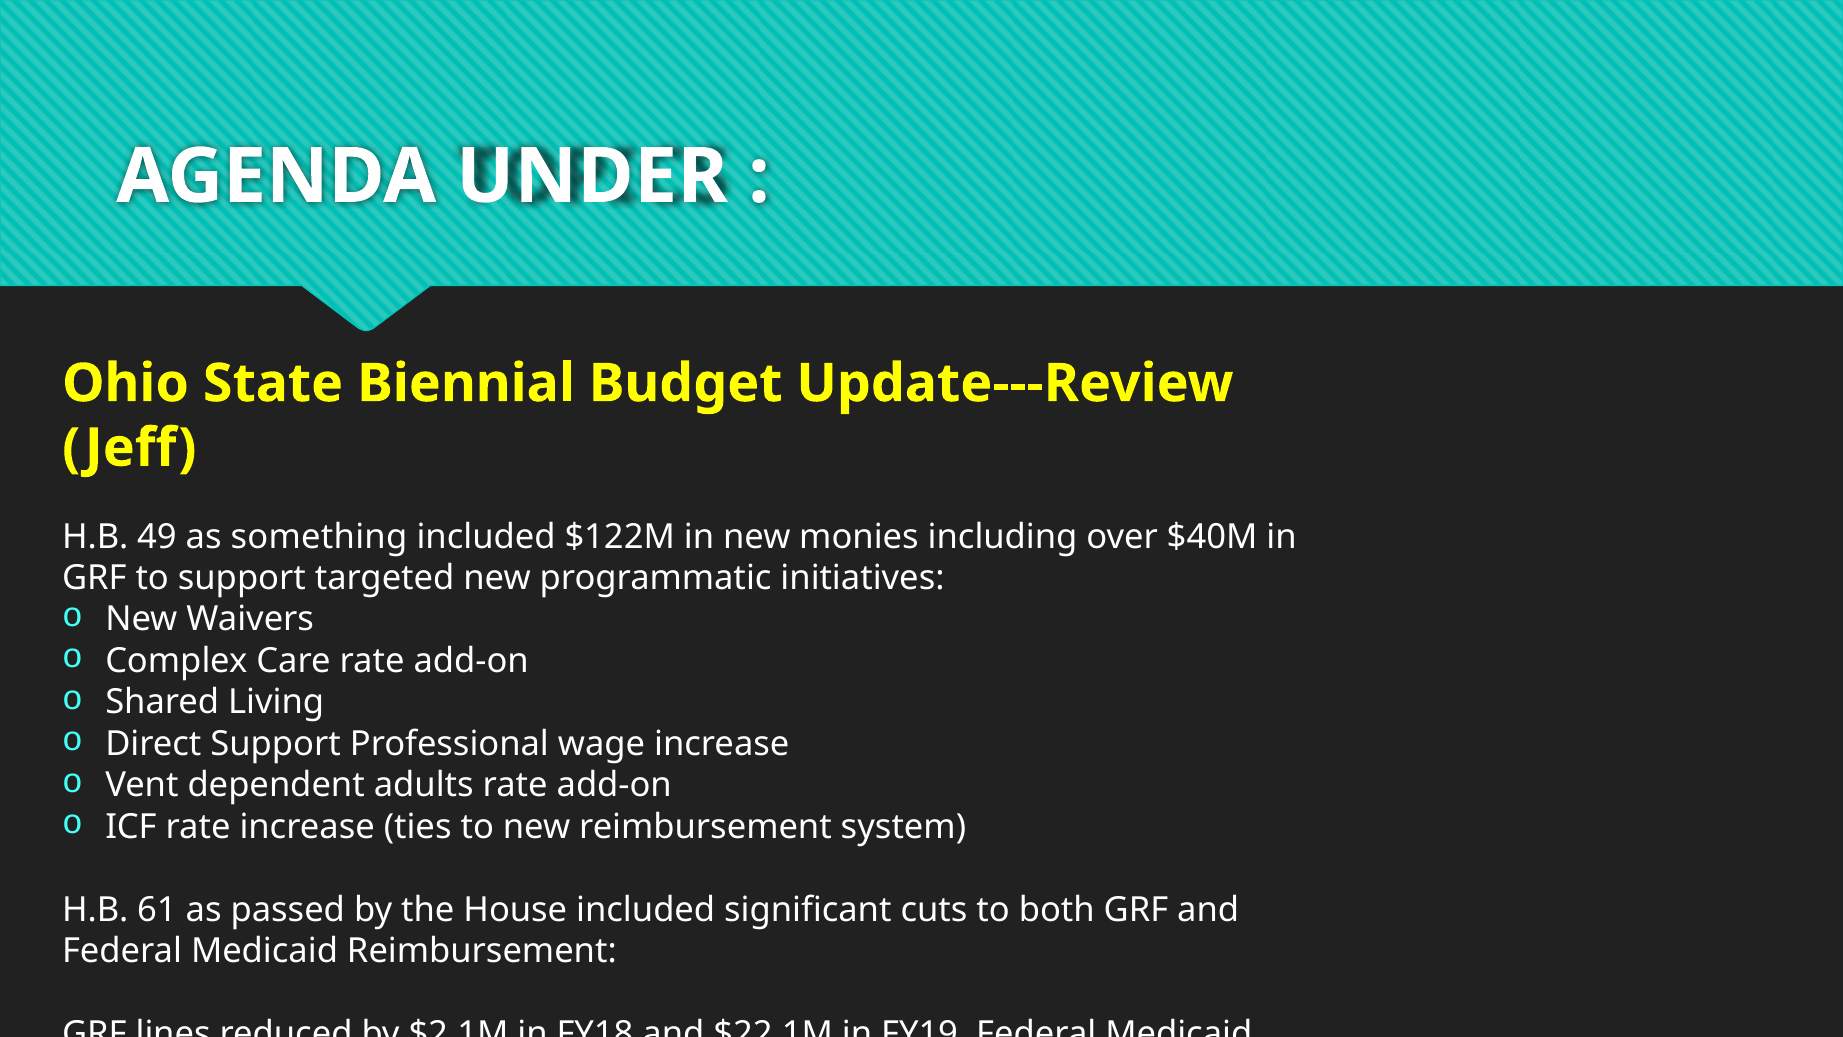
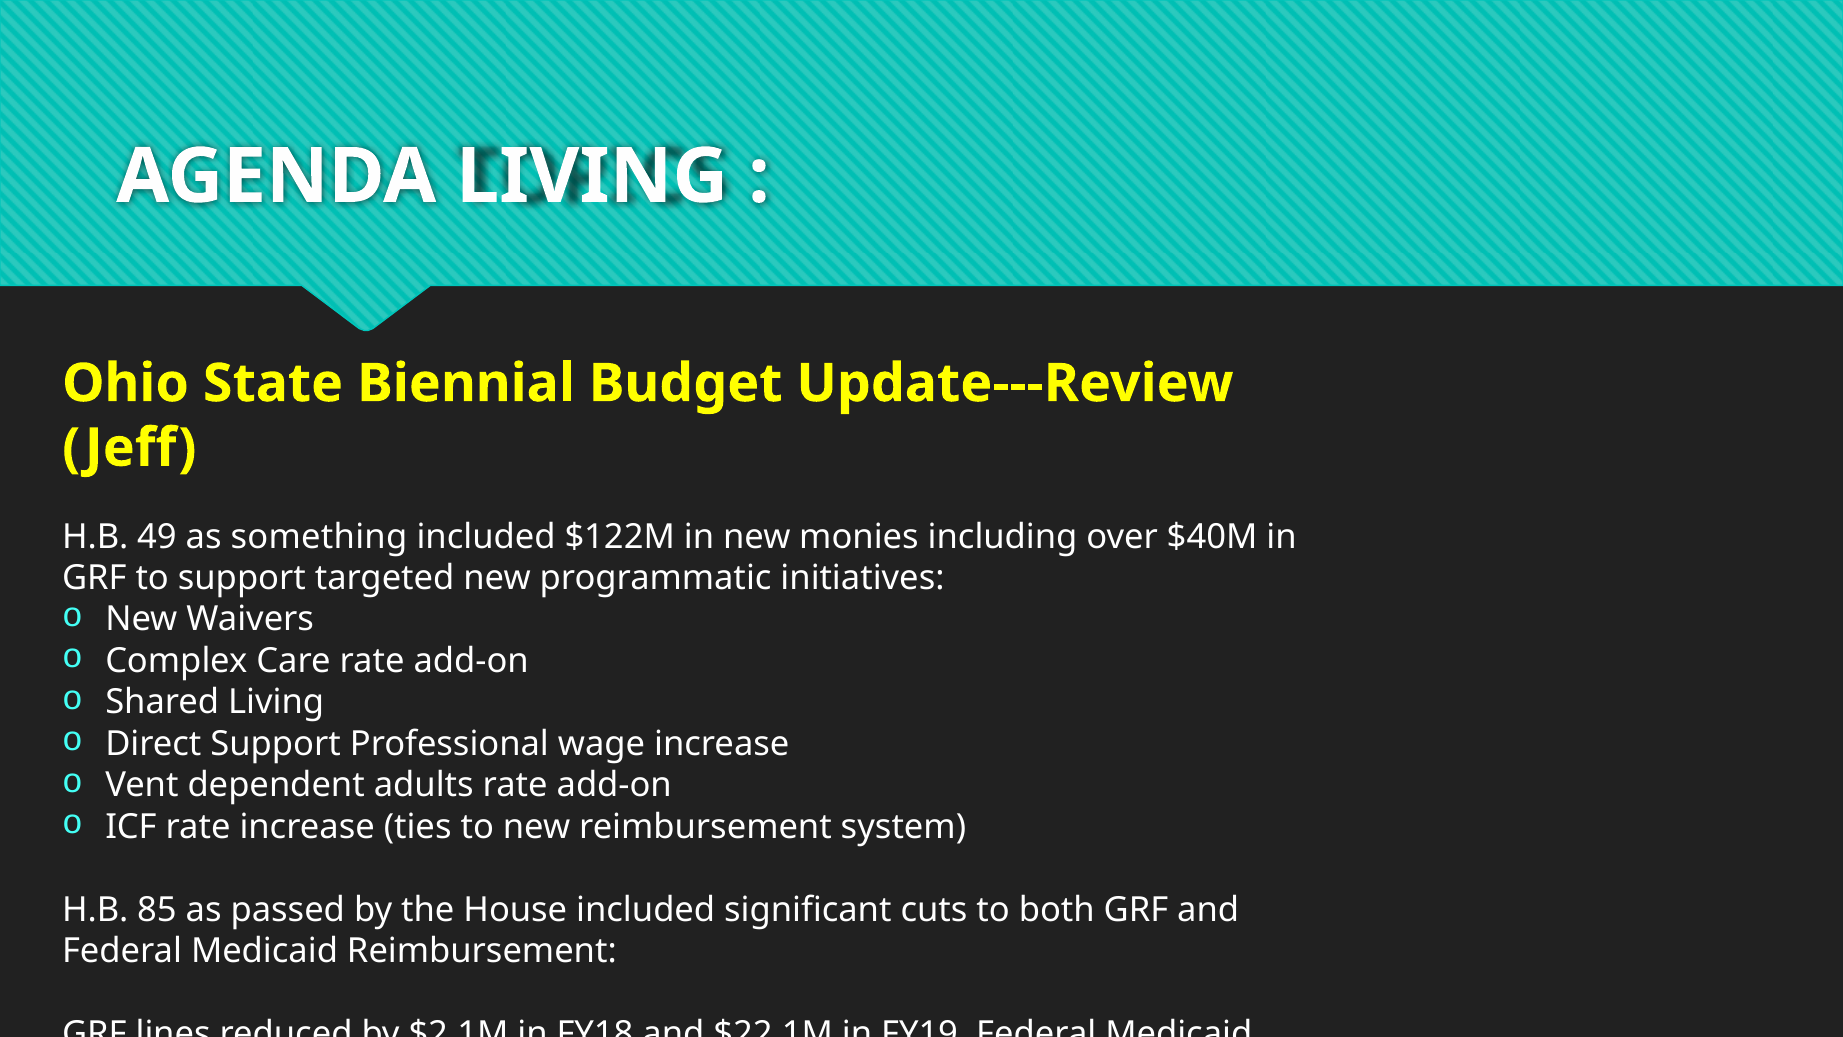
AGENDA UNDER: UNDER -> LIVING (592, 177)
61: 61 -> 85 (157, 910)
